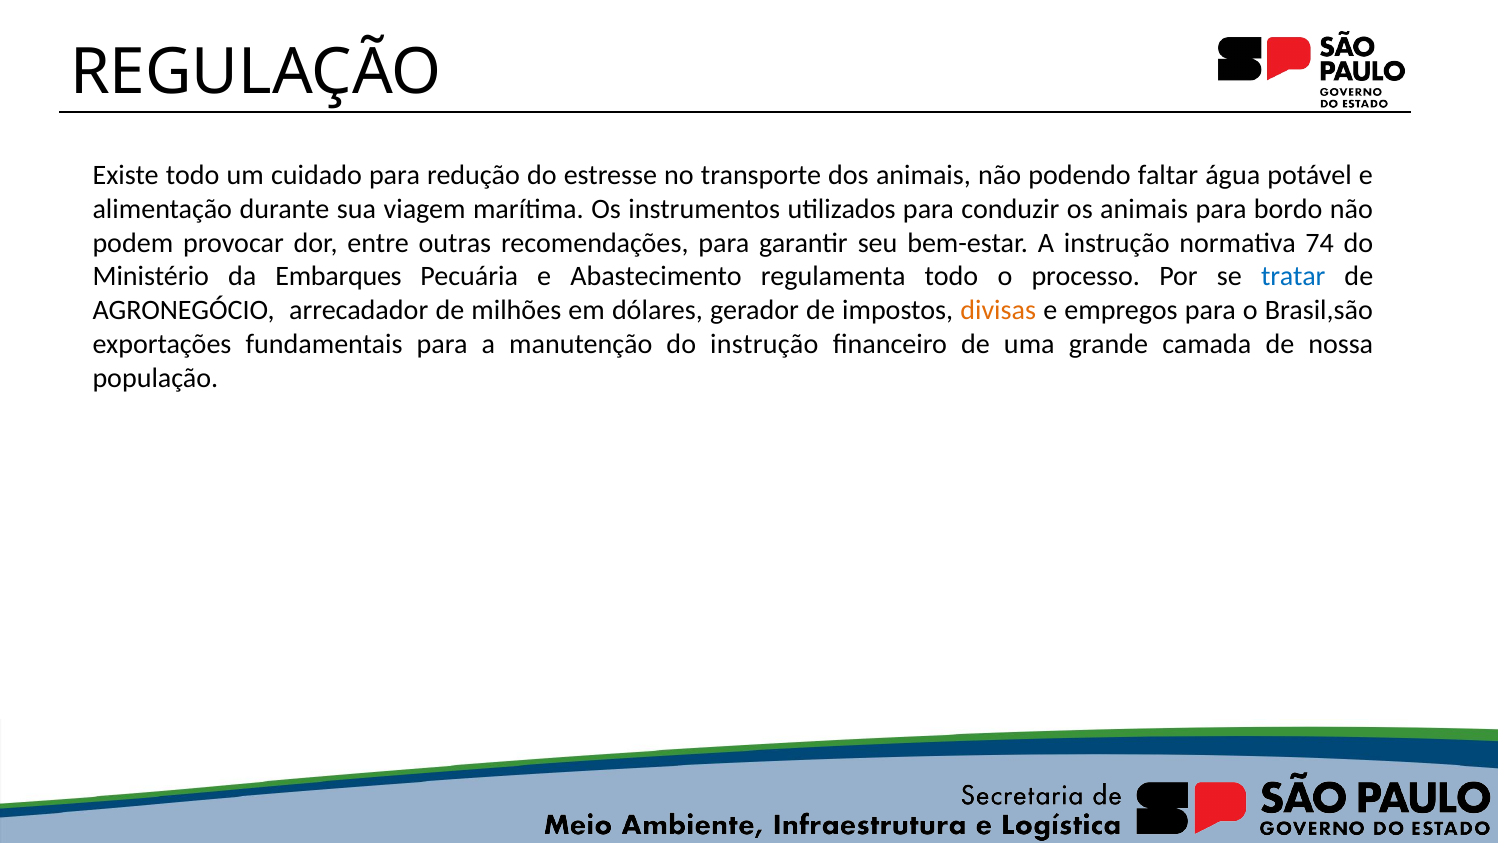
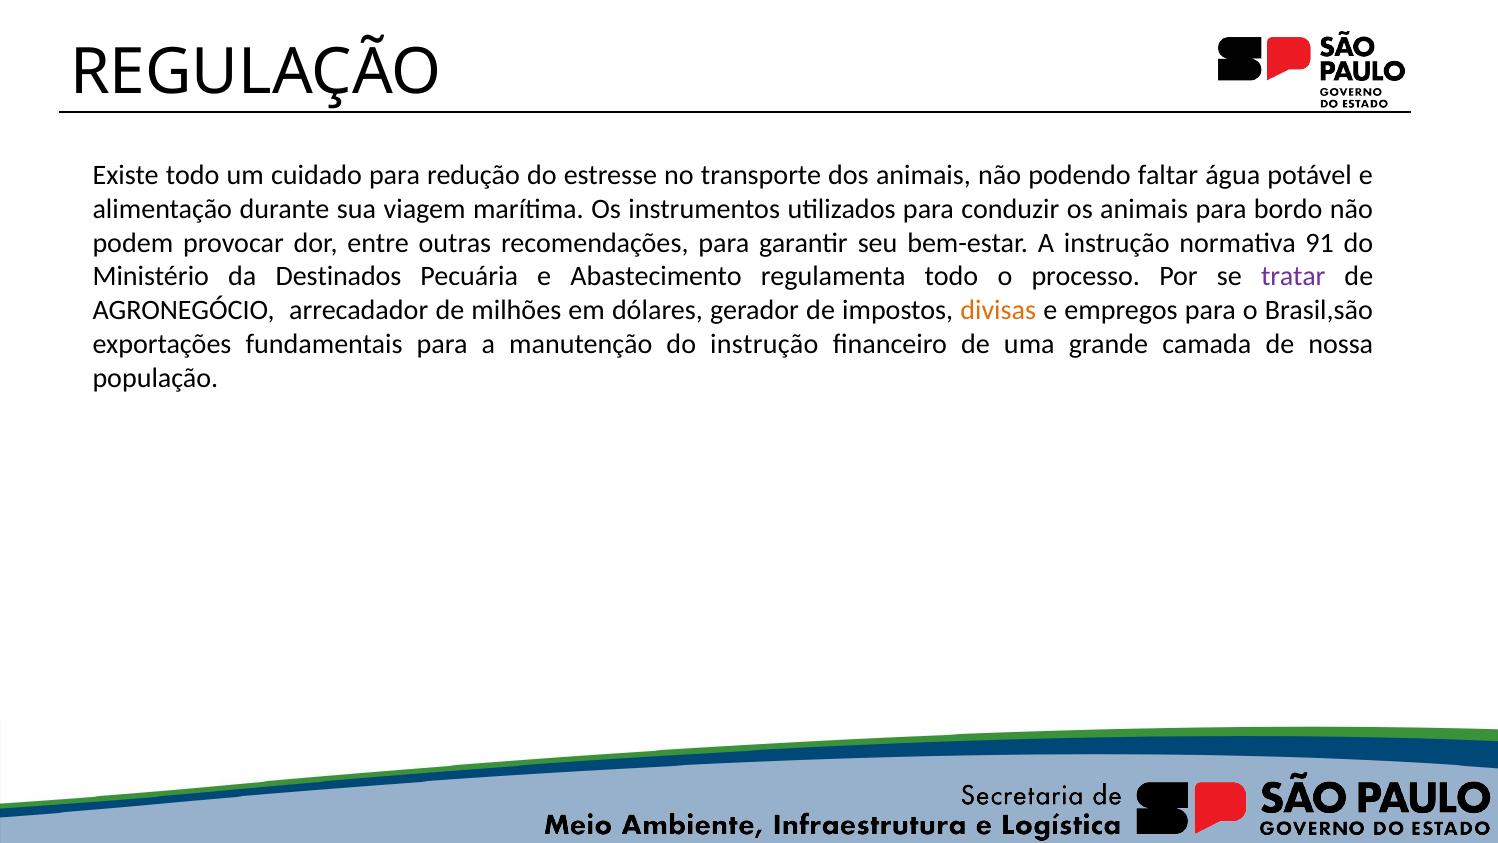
74: 74 -> 91 (1320, 243)
Embarques: Embarques -> Destinados (338, 277)
tratar colour: blue -> purple (1293, 277)
